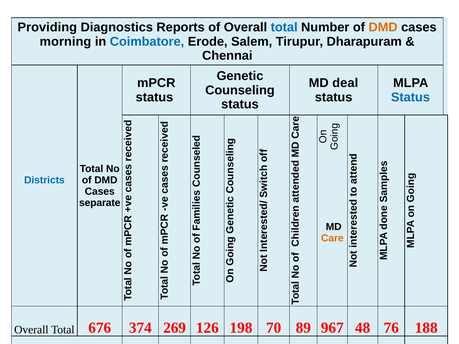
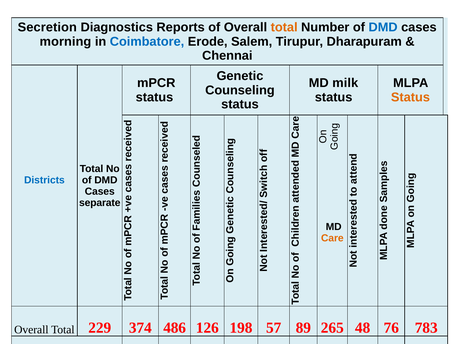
Providing: Providing -> Secretion (47, 27)
total colour: blue -> orange (284, 27)
DMD colour: orange -> blue (383, 27)
deal: deal -> milk (345, 83)
Status colour: blue -> orange (410, 97)
676: 676 -> 229 (100, 328)
269: 269 -> 486 (175, 328)
70: 70 -> 57 (274, 328)
967: 967 -> 265 (332, 328)
188: 188 -> 783 (426, 328)
